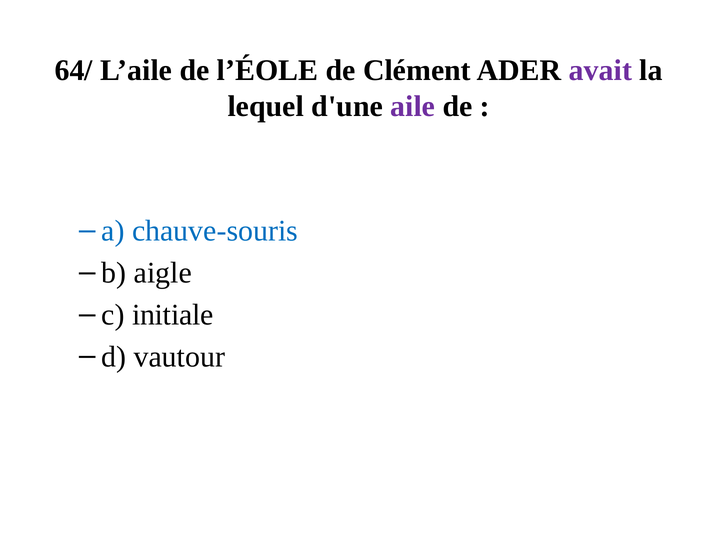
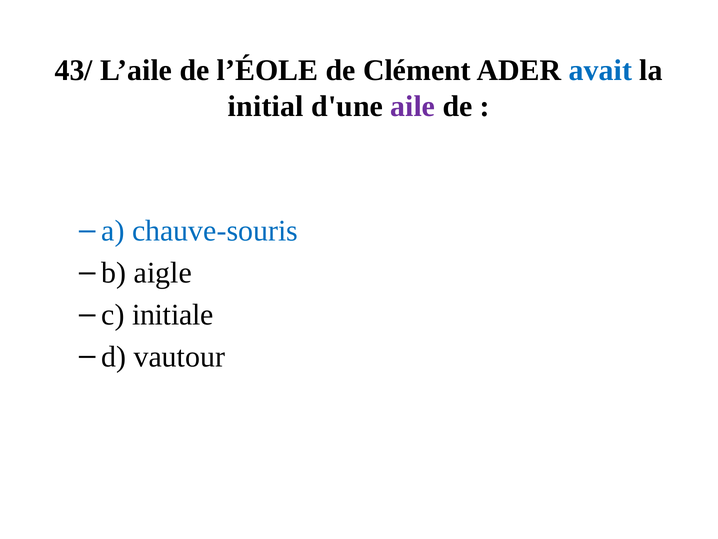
64/: 64/ -> 43/ (74, 70)
avait colour: purple -> blue (600, 70)
lequel: lequel -> initial (266, 106)
